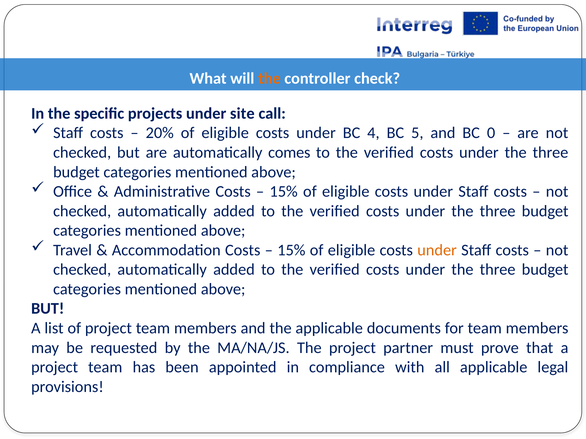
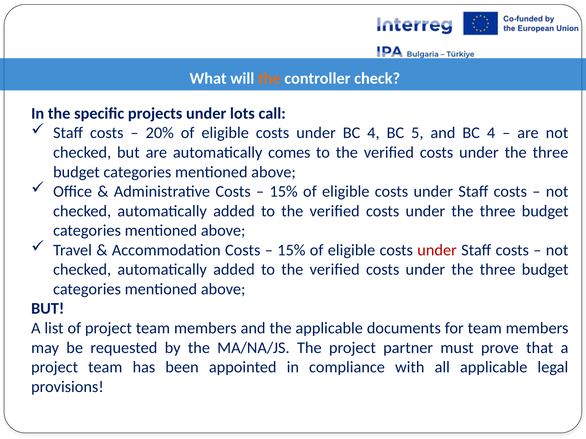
site: site -> lots (242, 114)
and BC 0: 0 -> 4 (491, 133)
under colour: orange -> red (437, 250)
